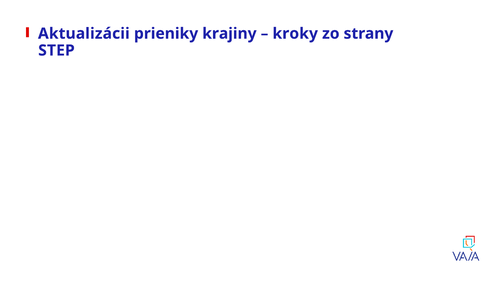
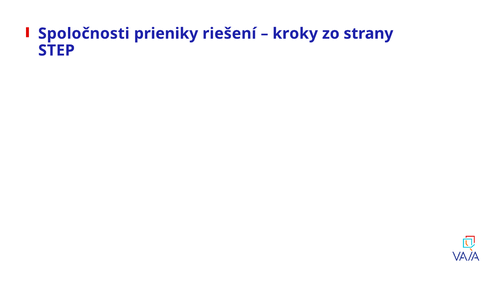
Aktualizácii: Aktualizácii -> Spoločnosti (84, 34)
krajiny: krajiny -> riešení (229, 34)
